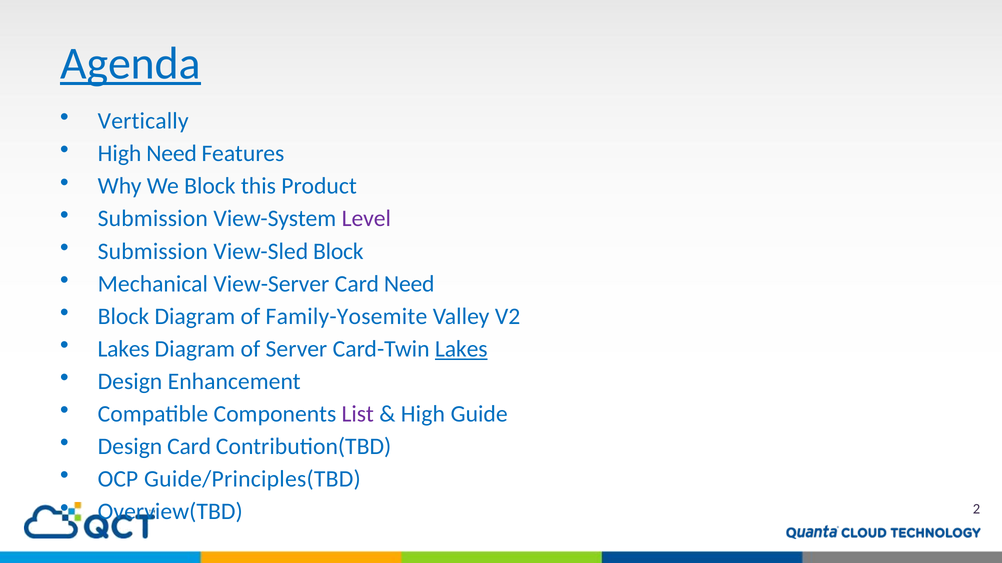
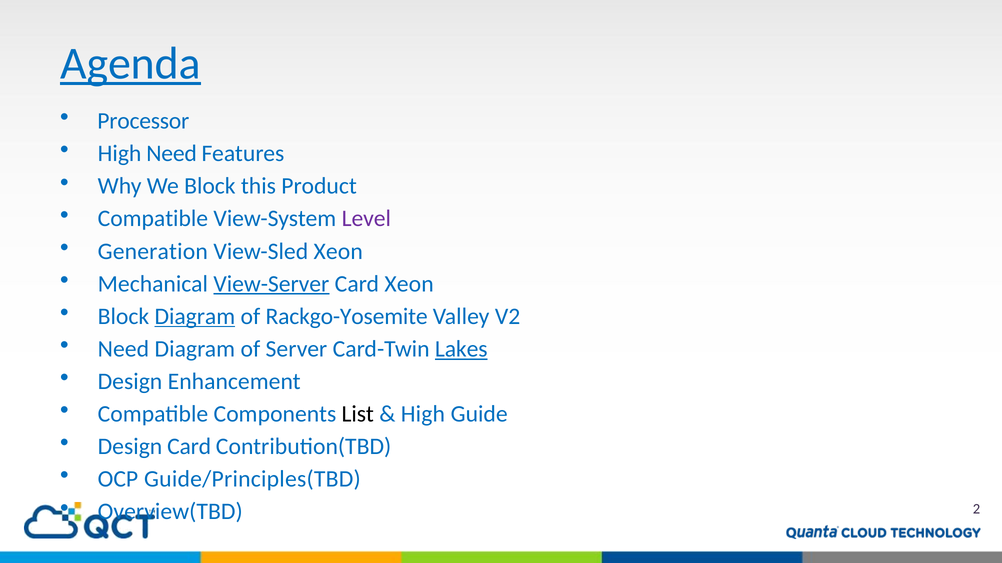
Vertically: Vertically -> Processor (143, 121)
Submission: Submission -> Compatible (153, 219)
Submission: Submission -> Generation (153, 252)
View-Sled Block: Block -> Xeon (338, 252)
View-Server underline: none -> present (271, 284)
Card Need: Need -> Xeon (409, 284)
Diagram underline: none -> present (195, 317)
Family-Yosemite: Family-Yosemite -> Rackgo-Yosemite (347, 317)
Lakes: Lakes -> Need (123, 349)
List colour: purple -> black (358, 414)
